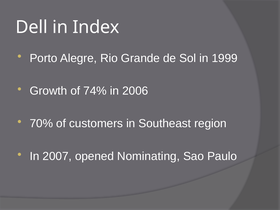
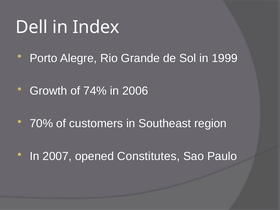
Nominating: Nominating -> Constitutes (149, 156)
